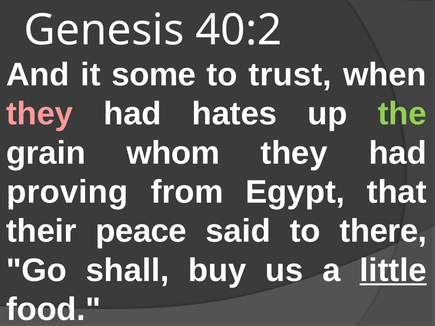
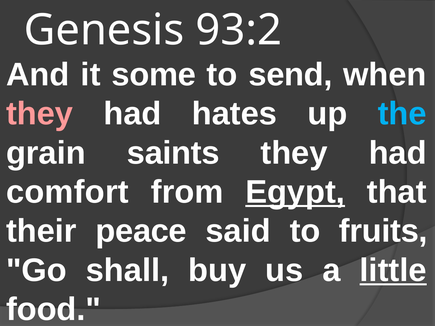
40:2: 40:2 -> 93:2 (239, 30)
trust: trust -> send (290, 75)
the colour: light green -> light blue (402, 114)
whom: whom -> saints (173, 153)
proving: proving -> comfort (67, 192)
Egypt underline: none -> present (295, 192)
there: there -> fruits (383, 231)
